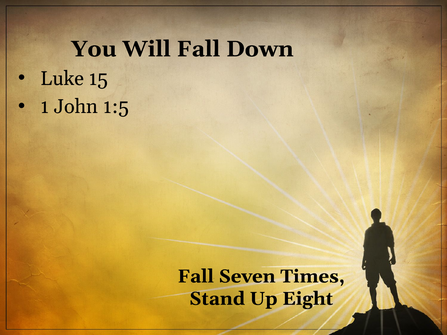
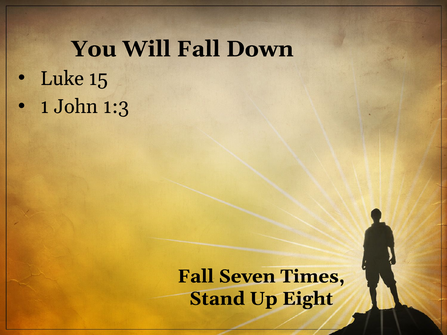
1:5: 1:5 -> 1:3 (116, 107)
